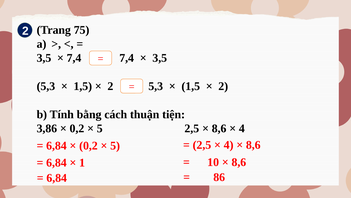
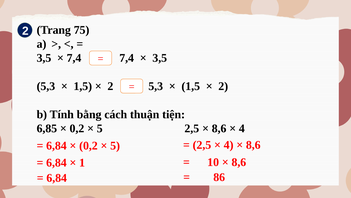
3,86: 3,86 -> 6,85 (47, 128)
